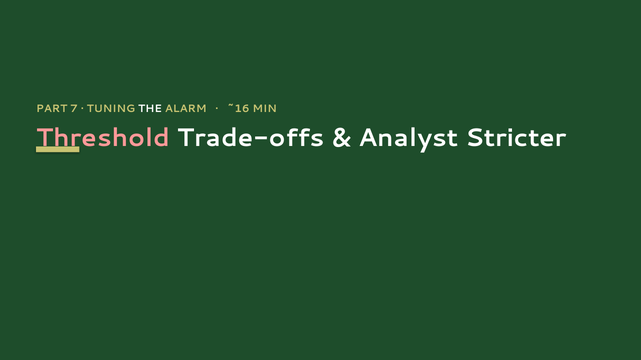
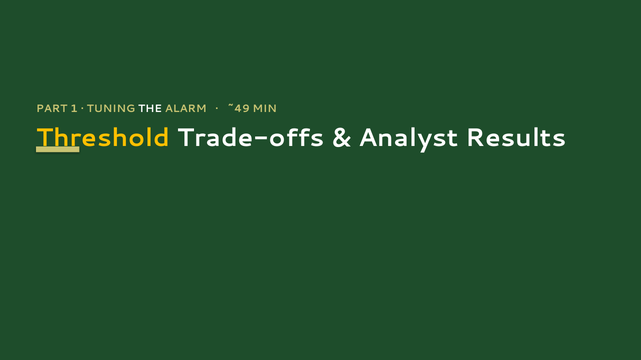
7: 7 -> 1 (74, 109)
~16: ~16 -> ~49 (238, 109)
Threshold colour: pink -> yellow (103, 138)
Stricter: Stricter -> Results (516, 138)
